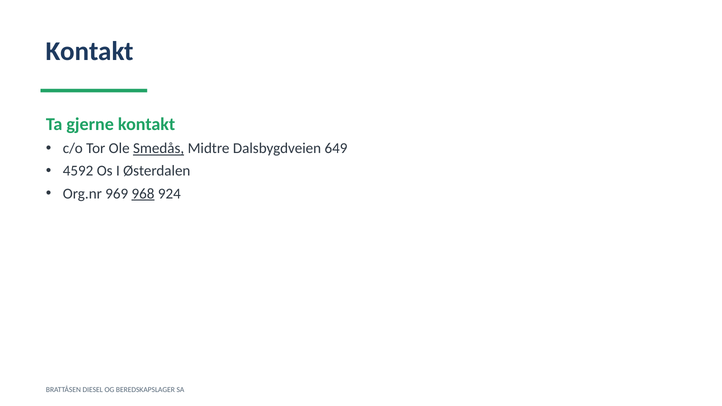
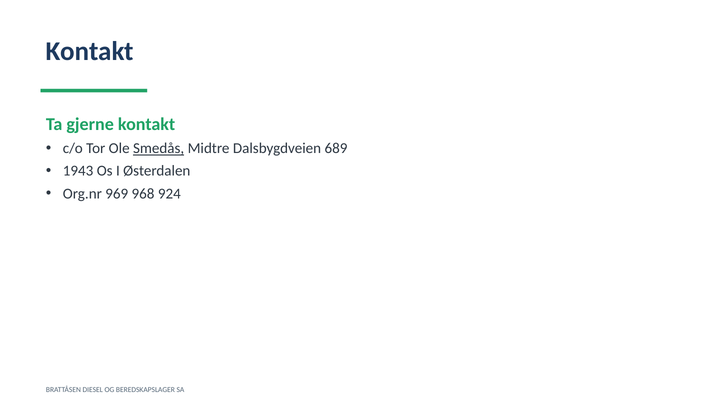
649: 649 -> 689 (336, 148)
4592: 4592 -> 1943 (78, 171)
968 underline: present -> none (143, 194)
